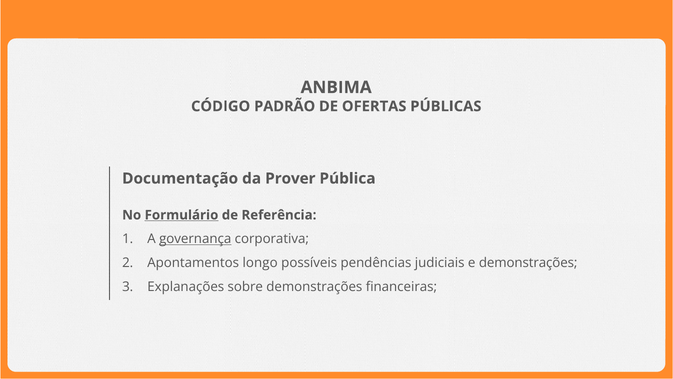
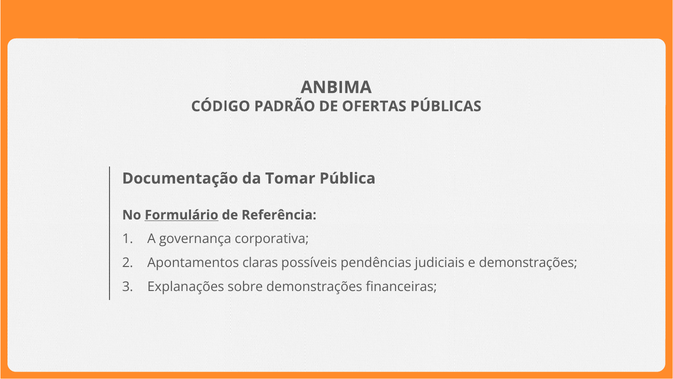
Prover: Prover -> Tomar (290, 178)
governança underline: present -> none (195, 239)
longo: longo -> claras (260, 263)
